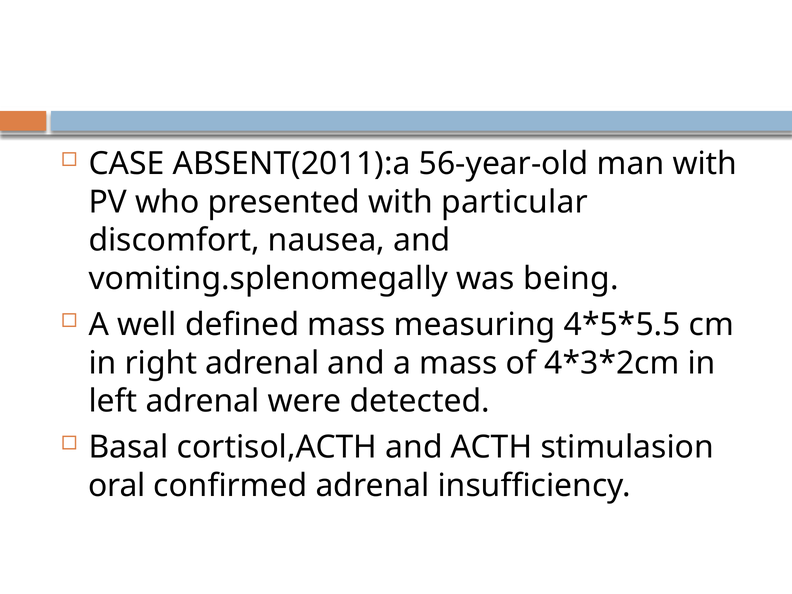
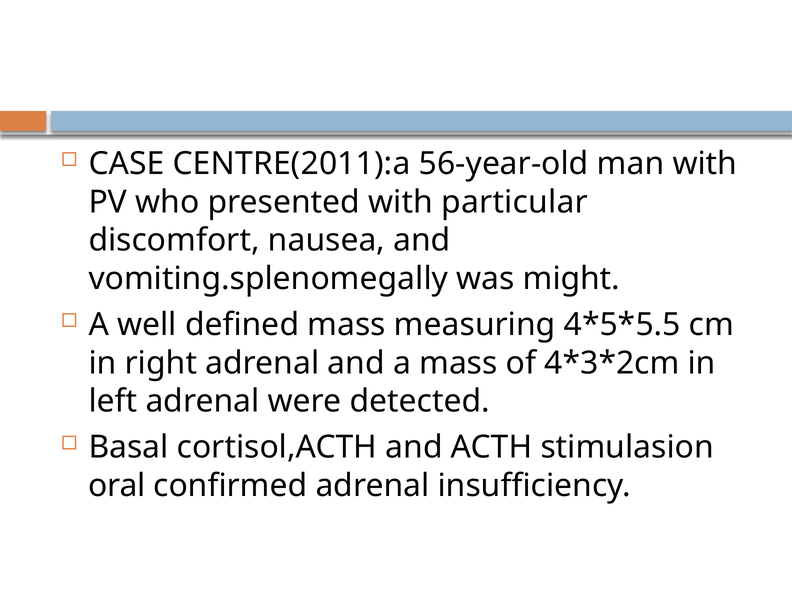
ABSENT(2011):a: ABSENT(2011):a -> CENTRE(2011):a (292, 164)
being: being -> might (571, 279)
